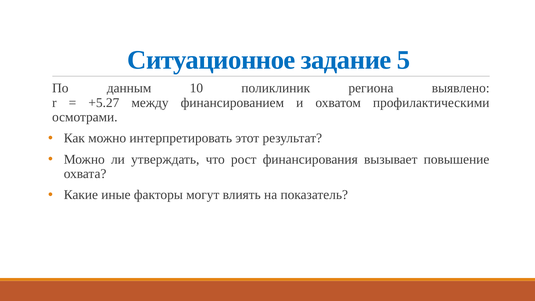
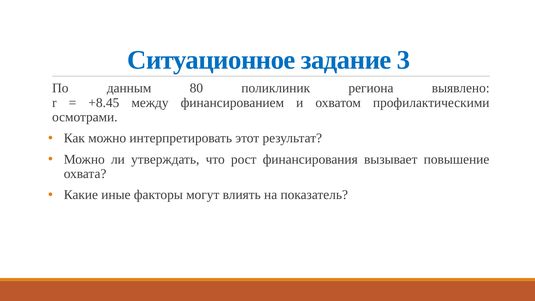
5: 5 -> 3 (404, 60)
10: 10 -> 80 (196, 88)
+5.27: +5.27 -> +8.45 (104, 103)
